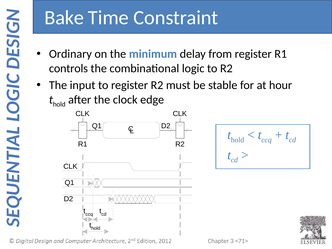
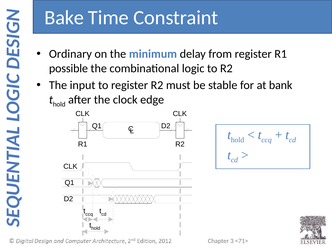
controls: controls -> possible (68, 68)
hour: hour -> bank (281, 85)
